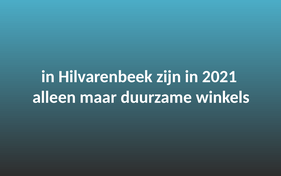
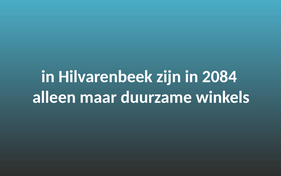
2021: 2021 -> 2084 (220, 76)
